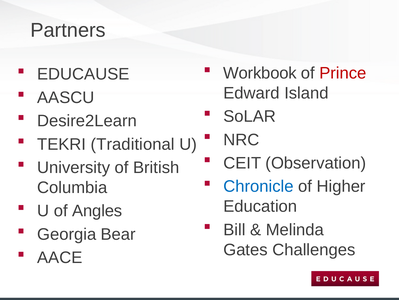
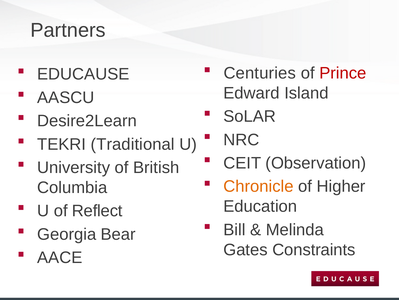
Workbook: Workbook -> Centuries (260, 73)
Chronicle colour: blue -> orange (258, 186)
Angles: Angles -> Reflect (97, 210)
Challenges: Challenges -> Constraints (314, 249)
